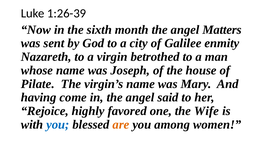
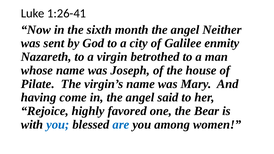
1:26-39: 1:26-39 -> 1:26-41 (67, 13)
Matters: Matters -> Neither (222, 30)
Wife: Wife -> Bear (207, 111)
are colour: orange -> blue (121, 125)
